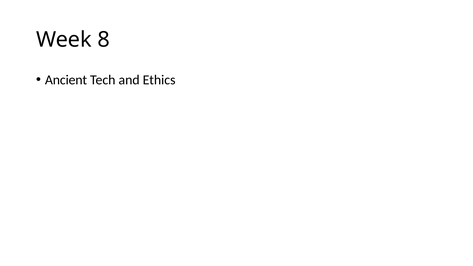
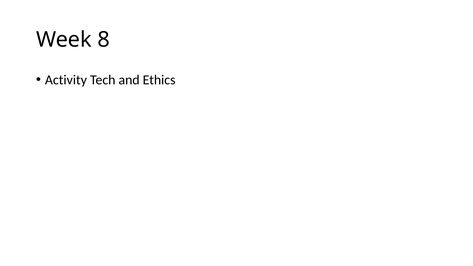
Ancient: Ancient -> Activity (66, 80)
